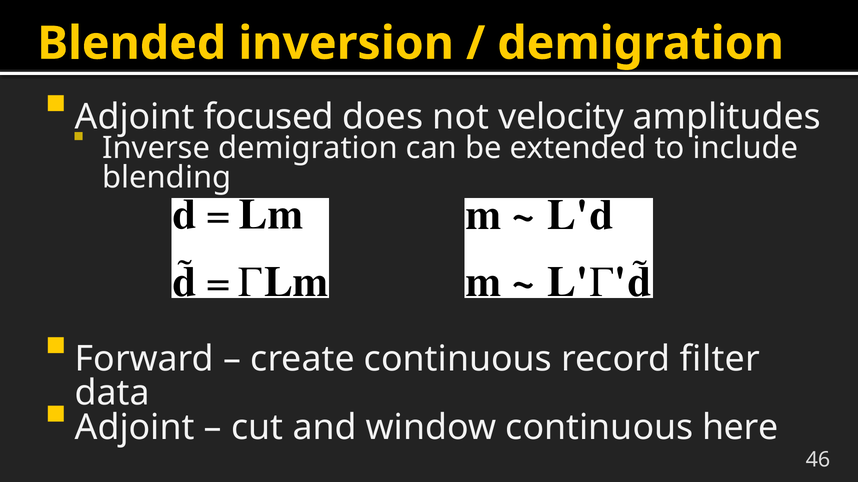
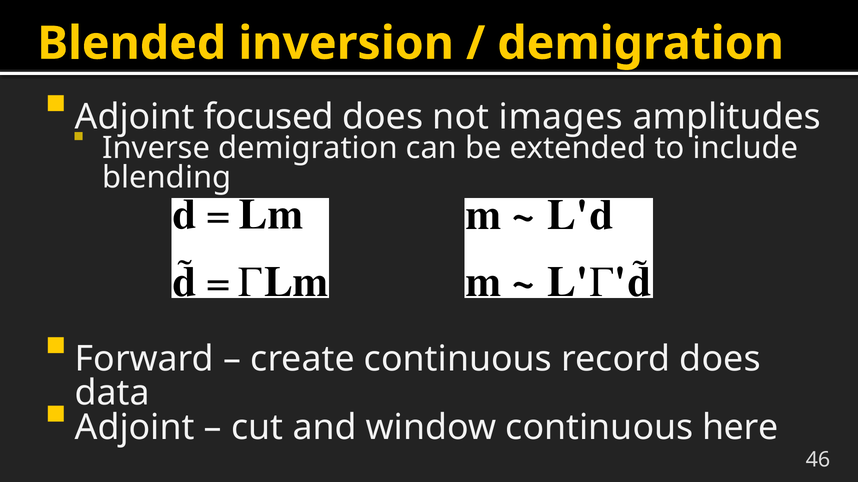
velocity: velocity -> images (561, 117)
record filter: filter -> does (720, 359)
